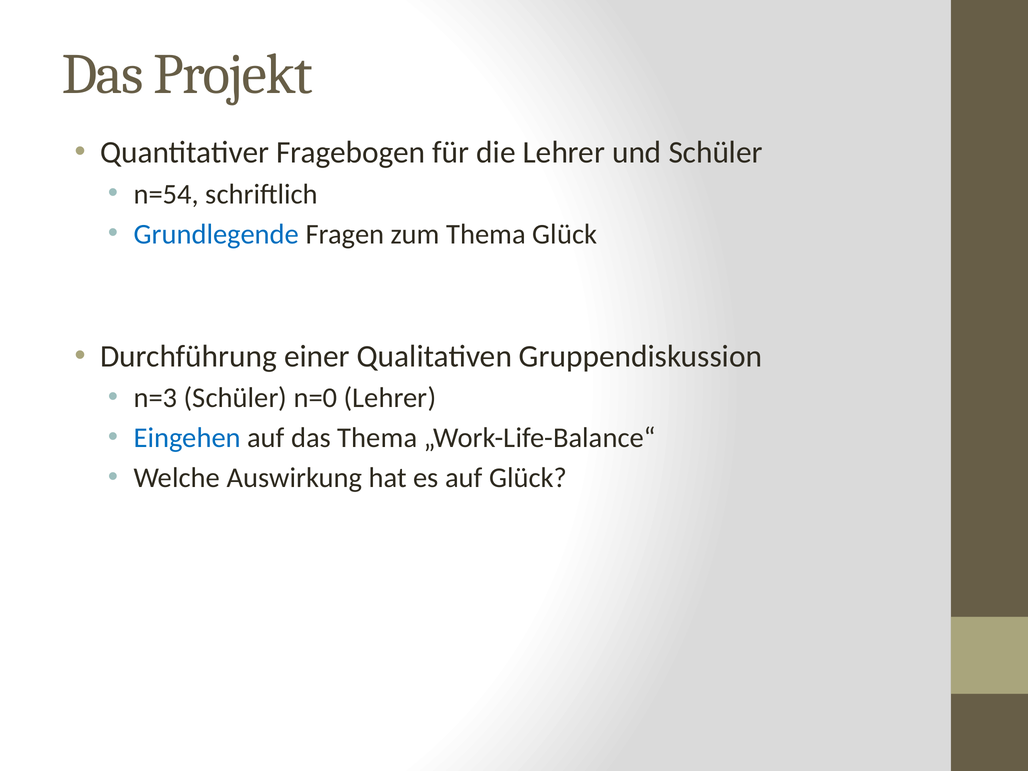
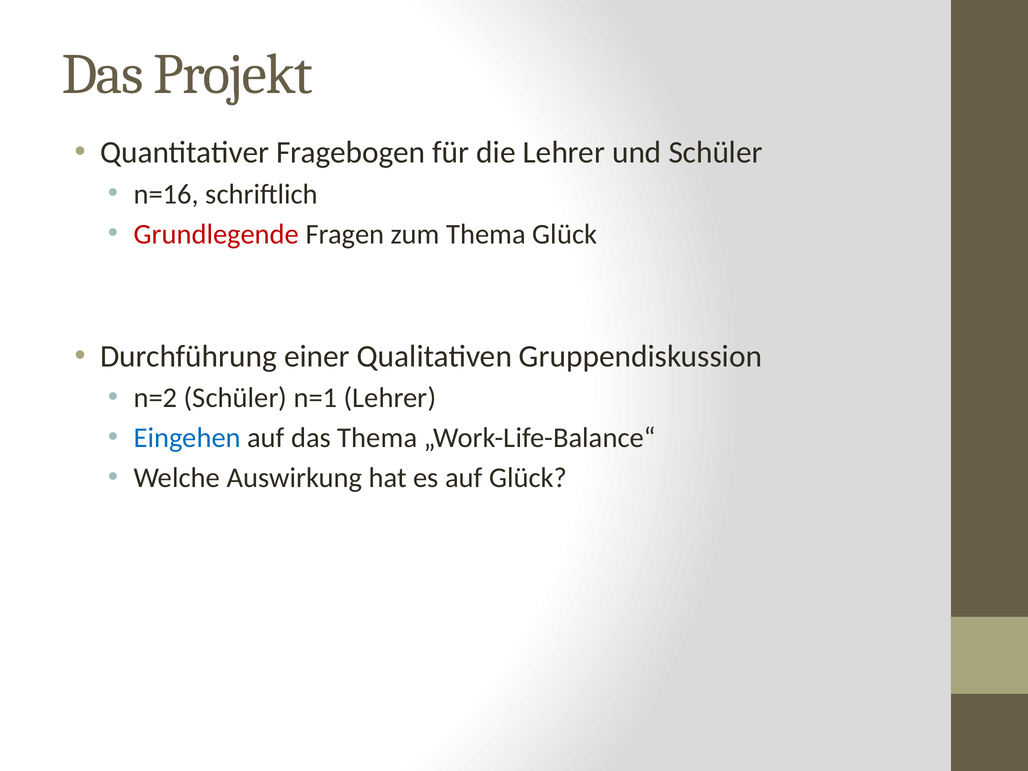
n=54: n=54 -> n=16 (166, 194)
Grundlegende colour: blue -> red (216, 234)
n=3: n=3 -> n=2 (155, 398)
n=0: n=0 -> n=1 (315, 398)
